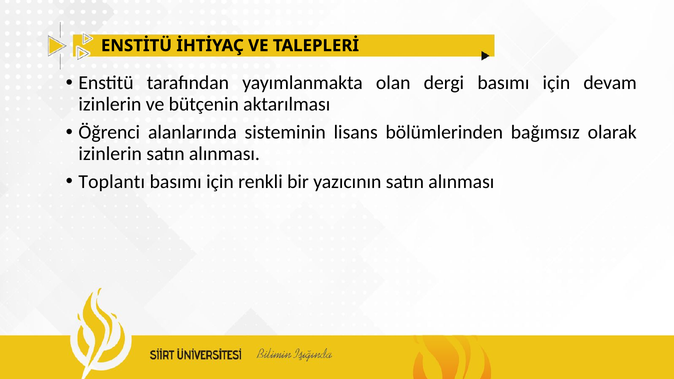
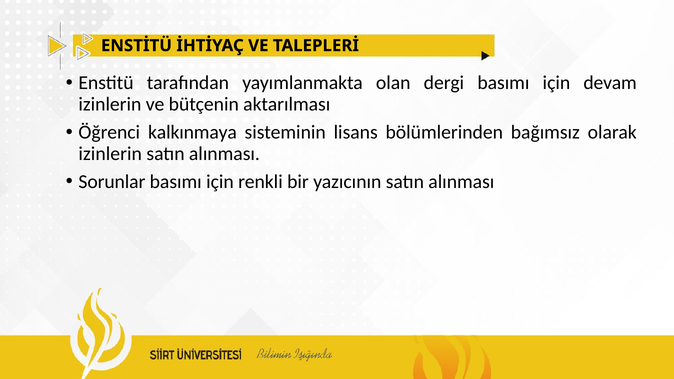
alanlarında: alanlarında -> kalkınmaya (192, 132)
Toplantı: Toplantı -> Sorunlar (112, 182)
